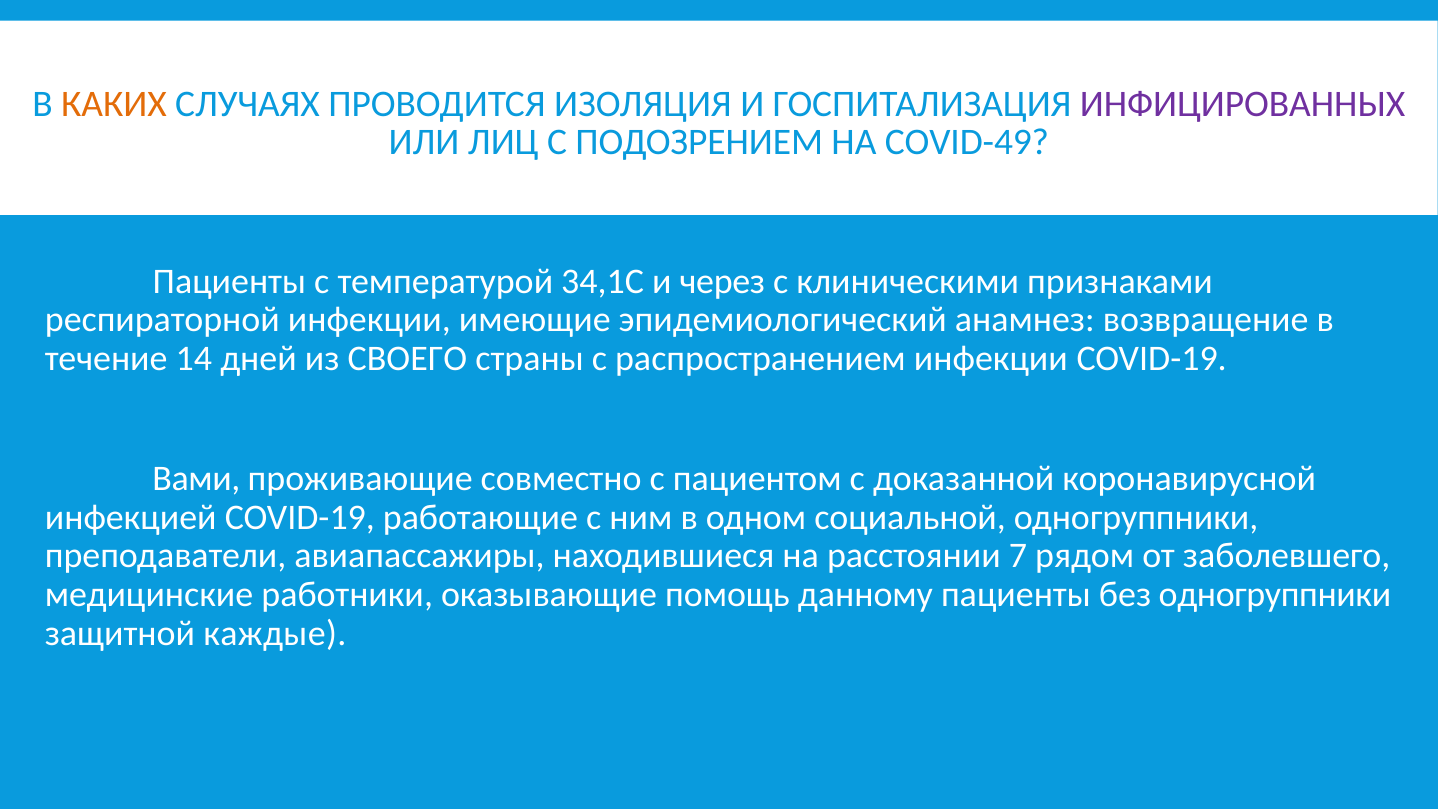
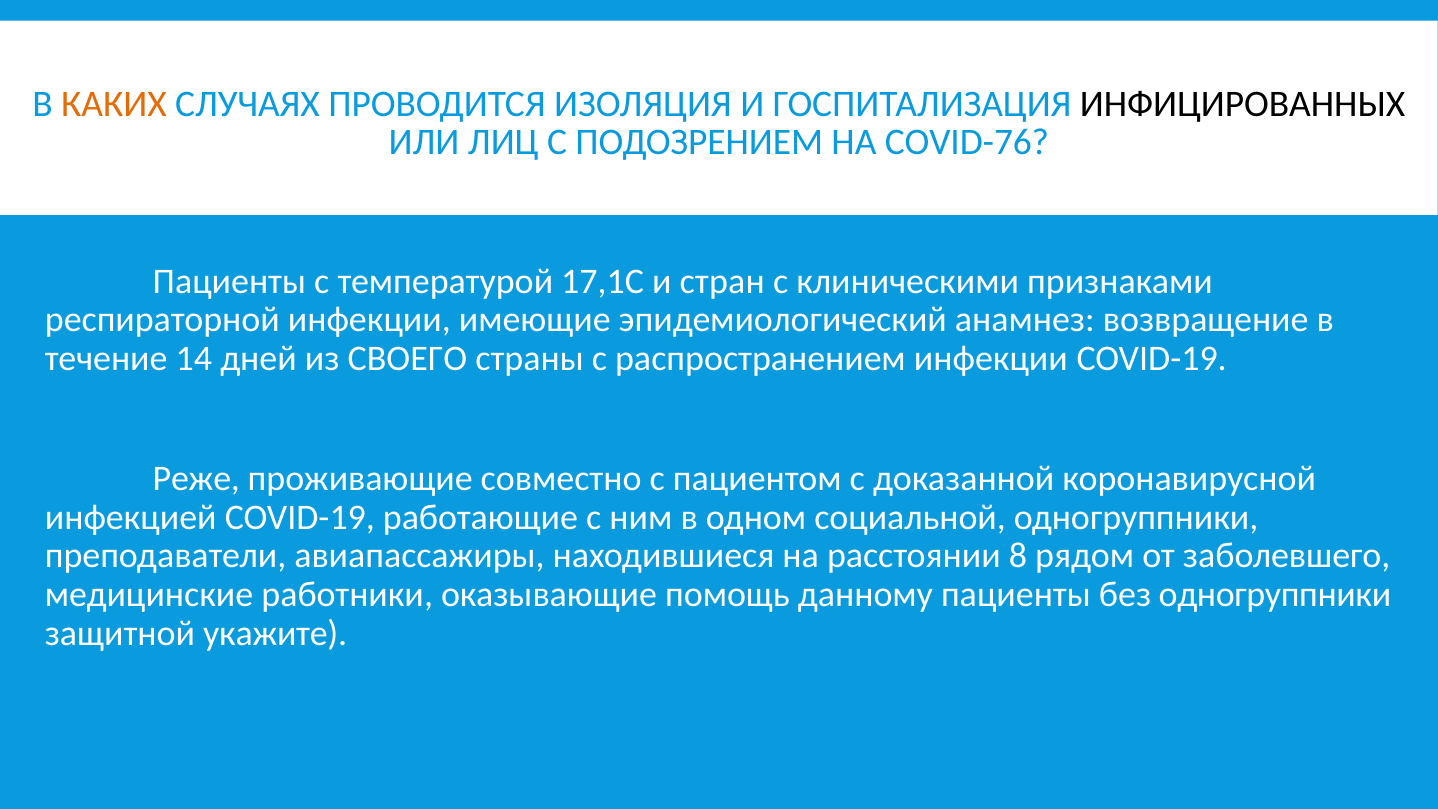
ИНФИЦИРОВАННЫХ colour: purple -> black (1243, 104)
COVID-49: COVID-49 -> COVID-76 (967, 142)
34,1С: 34,1С -> 17,1С (603, 281)
через: через -> стран (722, 281)
Вами: Вами -> Реже (196, 478)
7: 7 -> 8 (1018, 556)
каждые: каждые -> укажите (275, 634)
